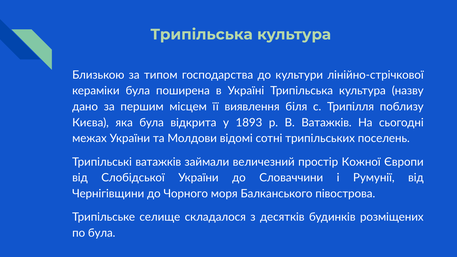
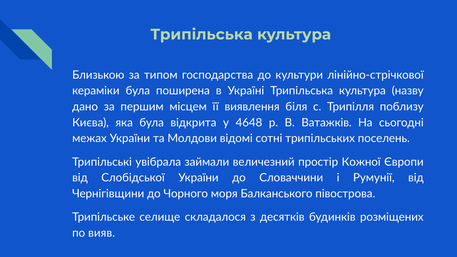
1893: 1893 -> 4648 (249, 123)
Трипільські ватажків: ватажків -> увібрала (158, 162)
по була: була -> вияв (102, 233)
